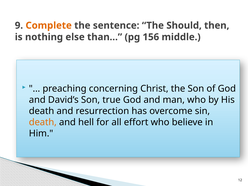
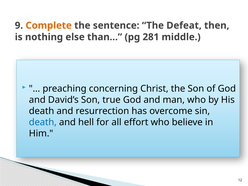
Should: Should -> Defeat (184, 25)
156: 156 -> 281 (151, 37)
death colour: orange -> blue (43, 122)
